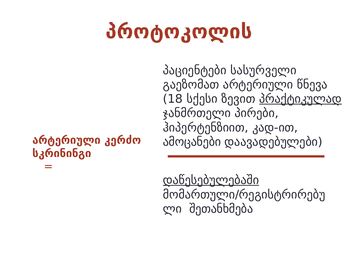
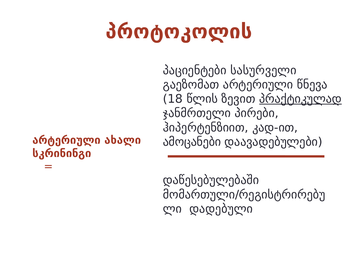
სქესი: სქესი -> წლის (202, 99)
კერძო: კერძო -> ახალი (123, 141)
დაწესებულებაში underline: present -> none (211, 181)
შეთანხმება: შეთანხმება -> დადებული (221, 209)
